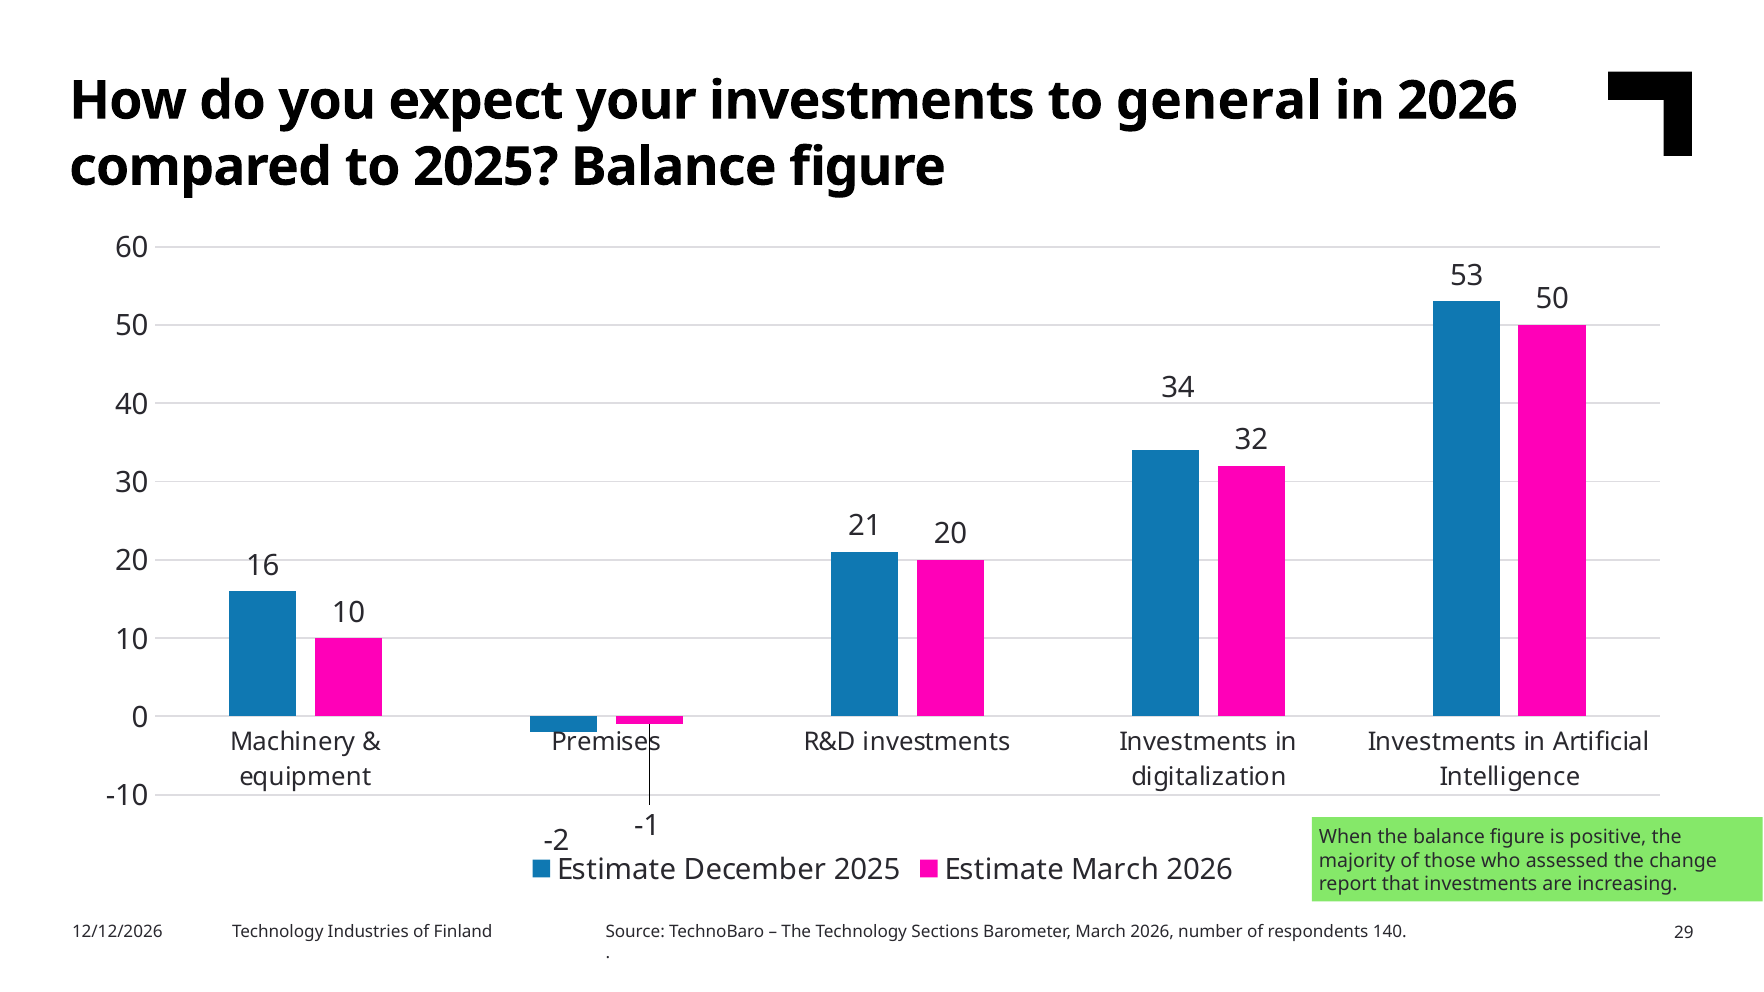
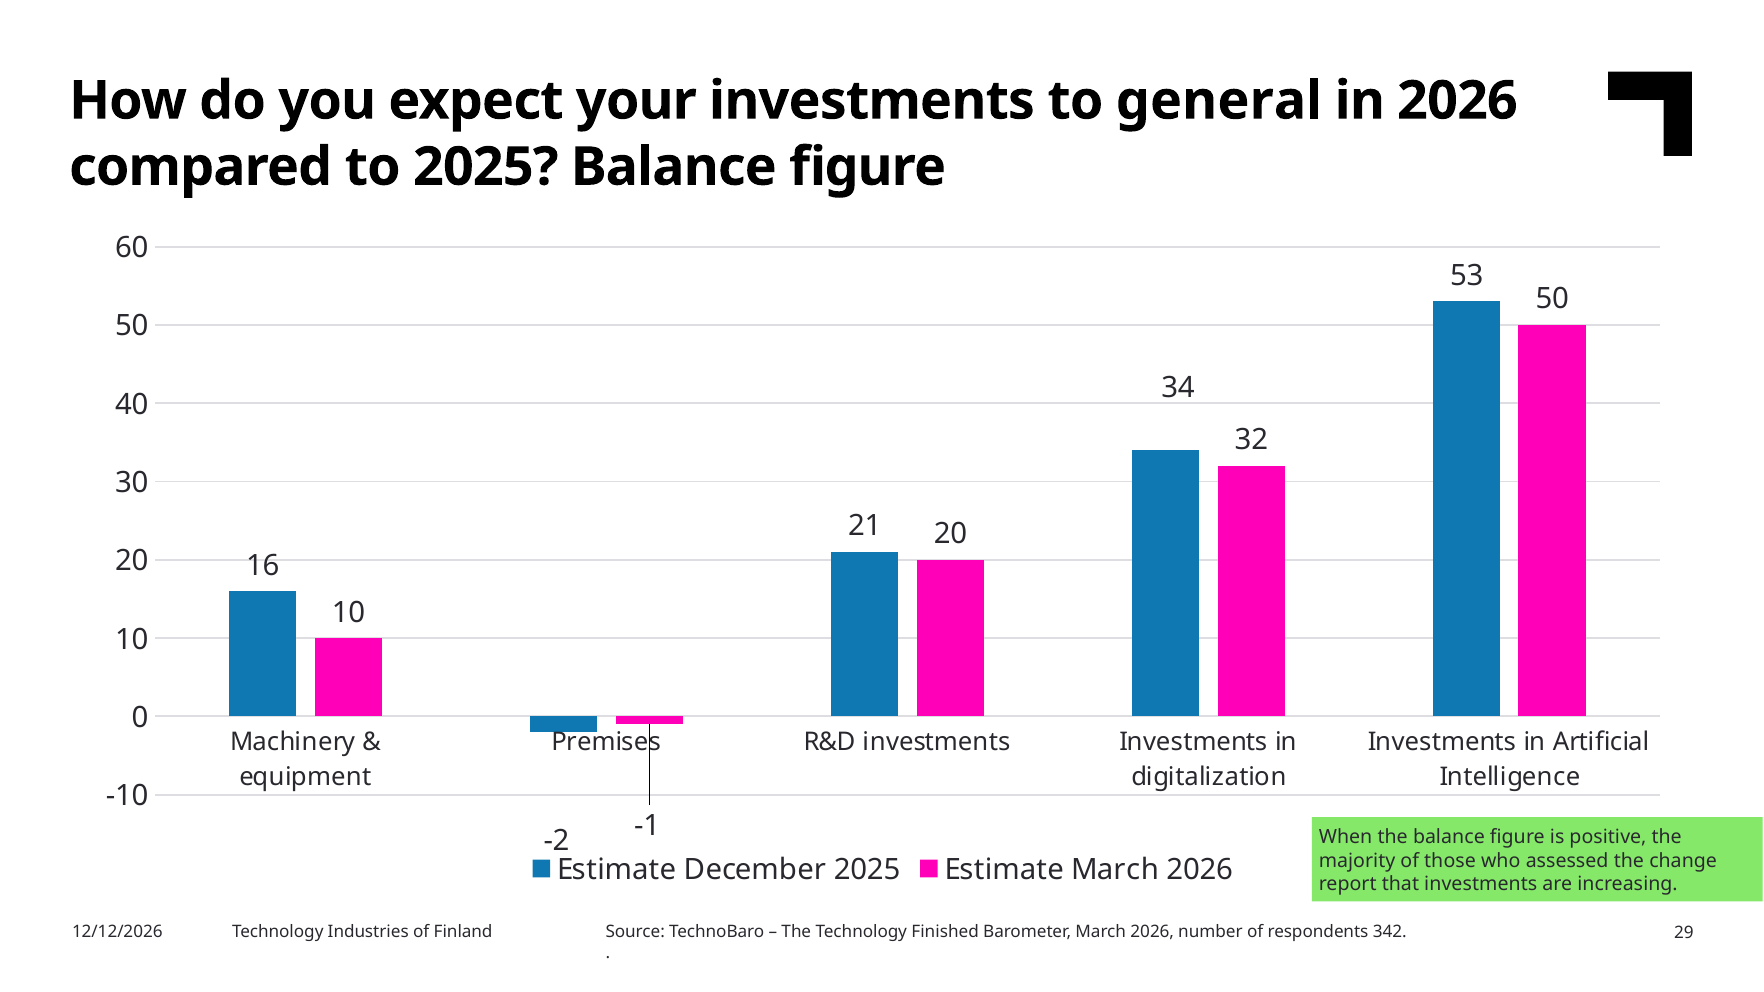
Sections: Sections -> Finished (945, 932)
140: 140 -> 342 (1390, 932)
